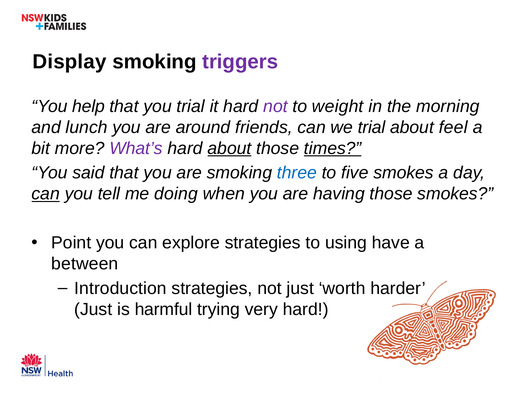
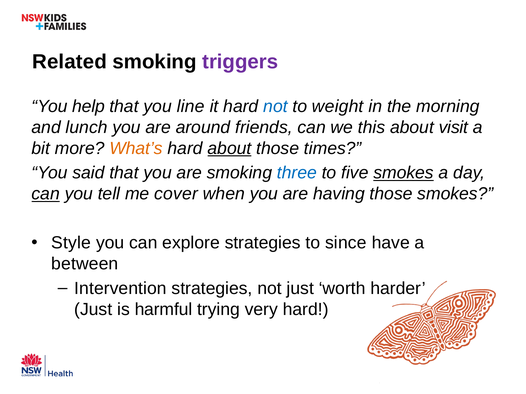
Display: Display -> Related (70, 62)
you trial: trial -> line (191, 106)
not colour: purple -> blue (275, 106)
we trial: trial -> this (372, 127)
feel: feel -> visit (453, 127)
What’s colour: purple -> orange (136, 149)
times underline: present -> none (333, 149)
smokes underline: none -> present (404, 173)
doing: doing -> cover (176, 194)
Point: Point -> Style (71, 243)
using: using -> since (346, 243)
Introduction: Introduction -> Intervention (121, 289)
